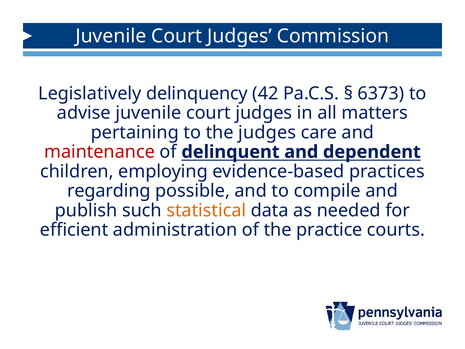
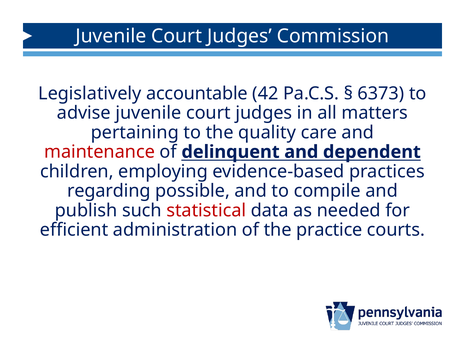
delinquency: delinquency -> accountable (197, 93)
the judges: judges -> quality (267, 132)
statistical colour: orange -> red (206, 210)
